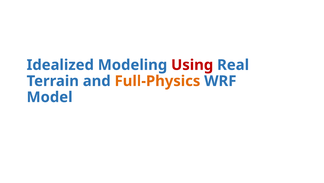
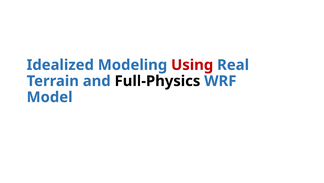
Full-Physics colour: orange -> black (157, 81)
